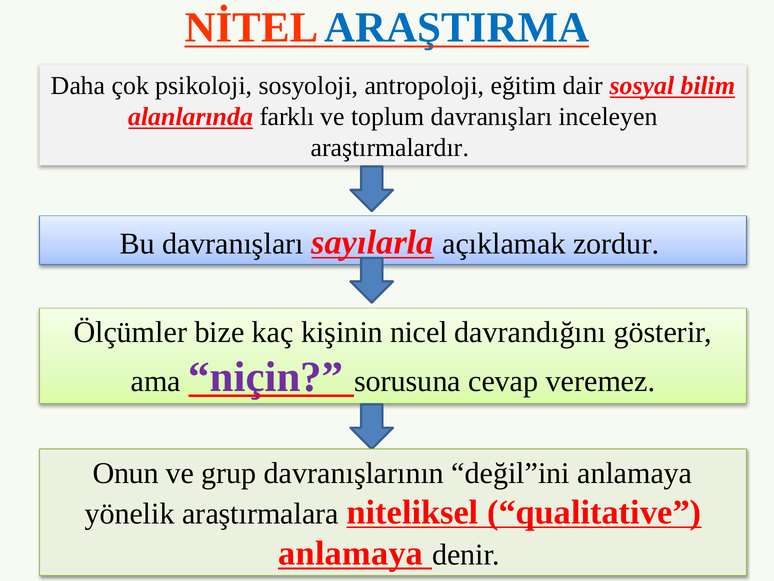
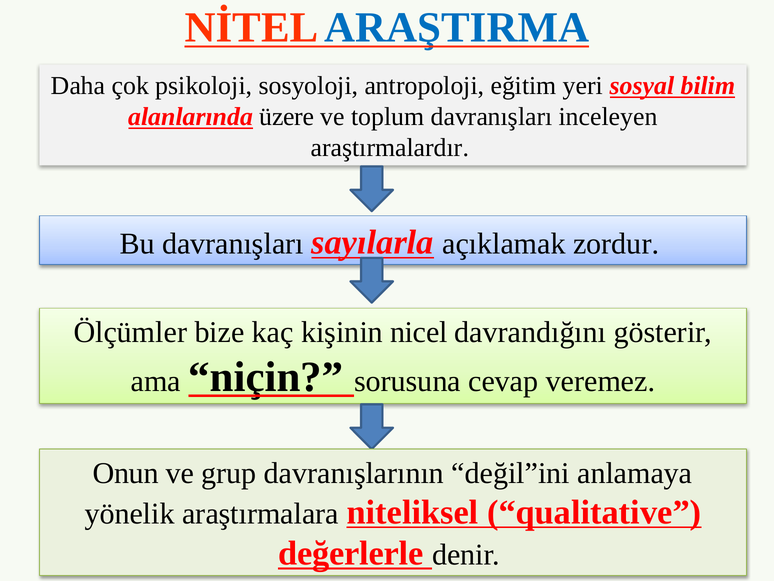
dair: dair -> yeri (583, 86)
farklı: farklı -> üzere (287, 117)
niçin colour: purple -> black (266, 377)
anlamaya: anlamaya -> değerlerle (351, 553)
